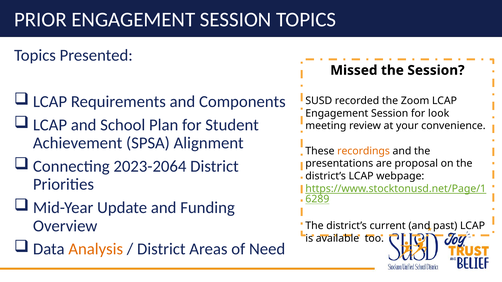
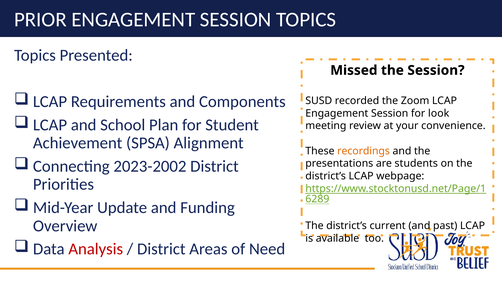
2023-2064: 2023-2064 -> 2023-2002 (150, 167)
proposal: proposal -> students (416, 164)
Analysis colour: orange -> red (96, 249)
